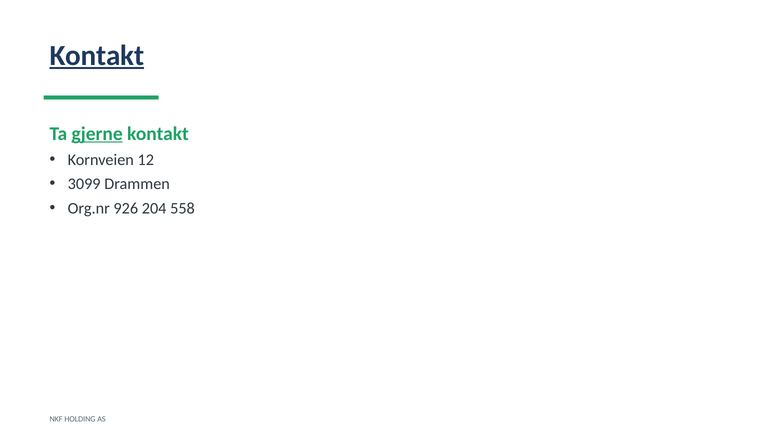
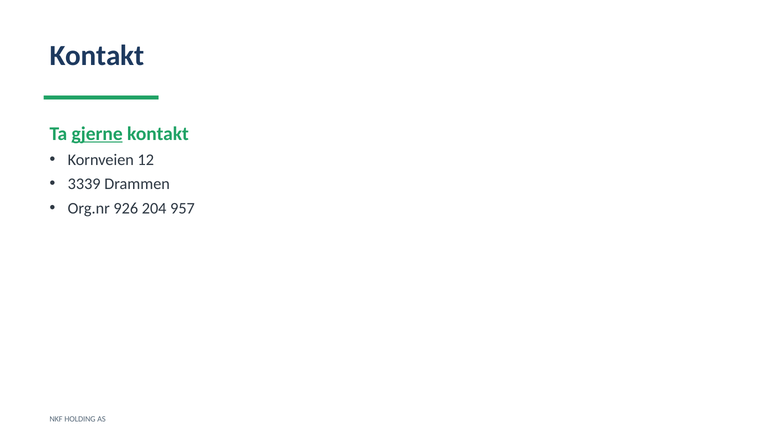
Kontakt underline: present -> none (97, 56)
3099: 3099 -> 3339 (84, 184)
558: 558 -> 957 (182, 209)
